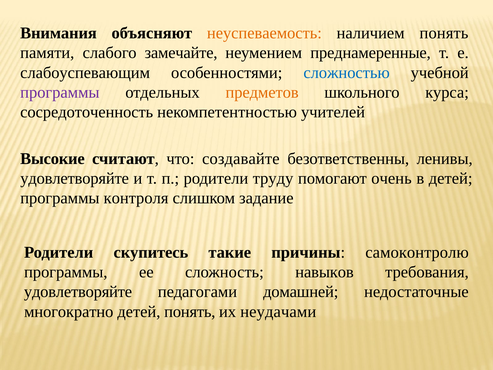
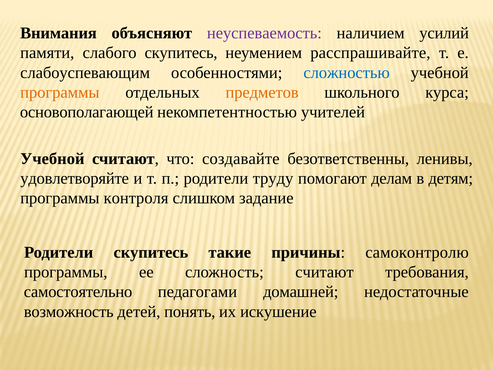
неуспеваемость colour: orange -> purple (264, 33)
наличием понять: понять -> усилий (444, 33)
слабого замечайте: замечайте -> скупитесь (181, 53)
преднамеренные: преднамеренные -> расспрашивайте (370, 53)
программы colour: purple -> orange (60, 92)
сосредоточенность: сосредоточенность -> основополагающей (87, 112)
Высокие: Высокие -> Учебной (52, 158)
очень: очень -> делам (392, 178)
в детей: детей -> детям (451, 178)
сложность навыков: навыков -> считают (324, 272)
удовлетворяйте: удовлетворяйте -> самостоятельно (78, 292)
многократно: многократно -> возможность (69, 311)
неудачами: неудачами -> искушение (278, 311)
